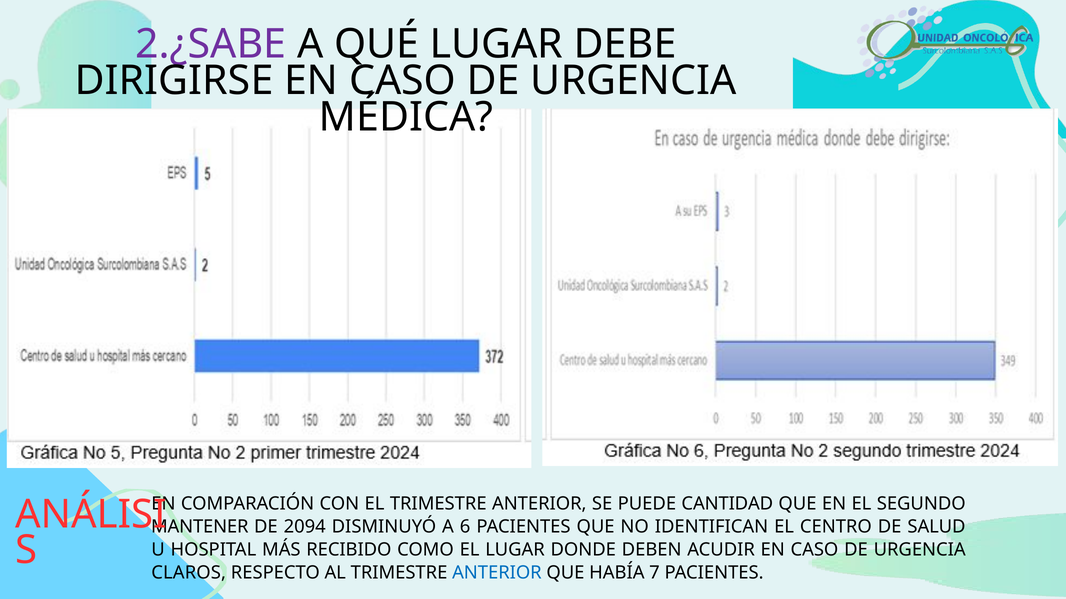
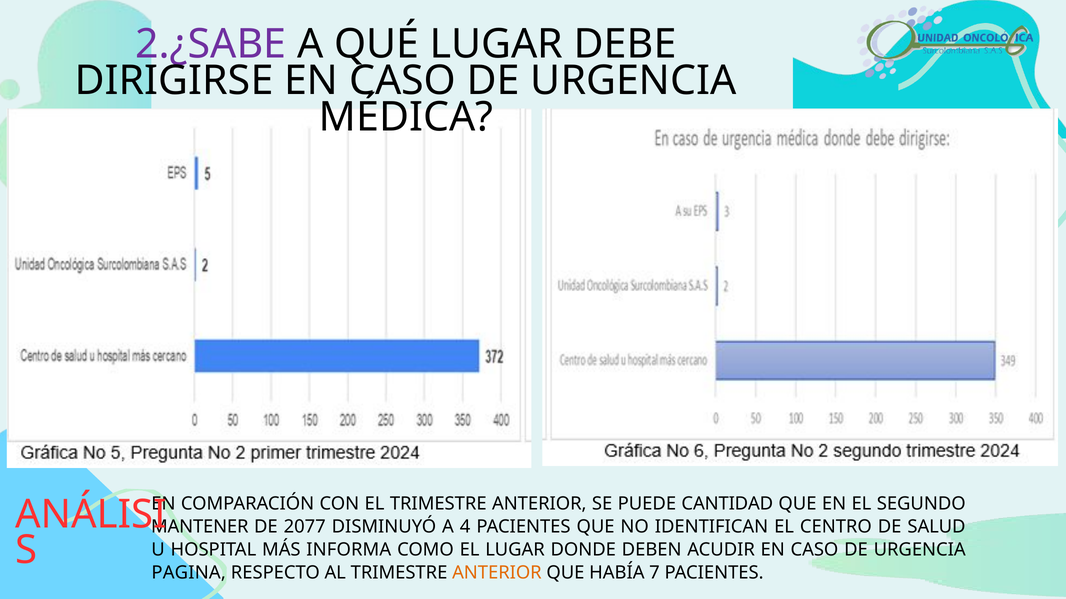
2094: 2094 -> 2077 (305, 527)
6: 6 -> 4 (465, 527)
RECIBIDO: RECIBIDO -> INFORMA (349, 550)
CLAROS: CLAROS -> PAGINA (189, 573)
ANTERIOR colour: blue -> orange (497, 573)
